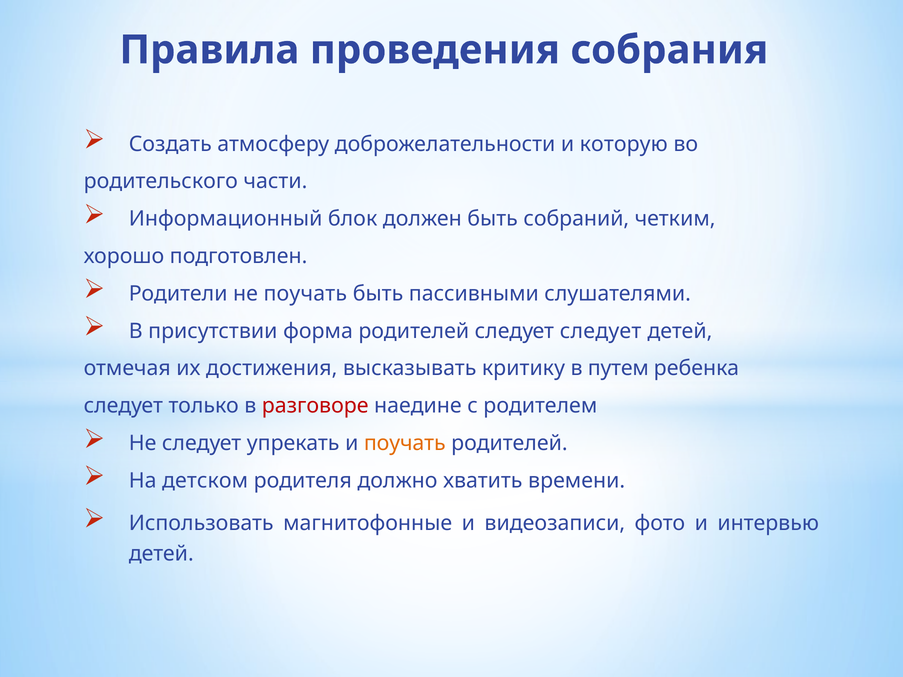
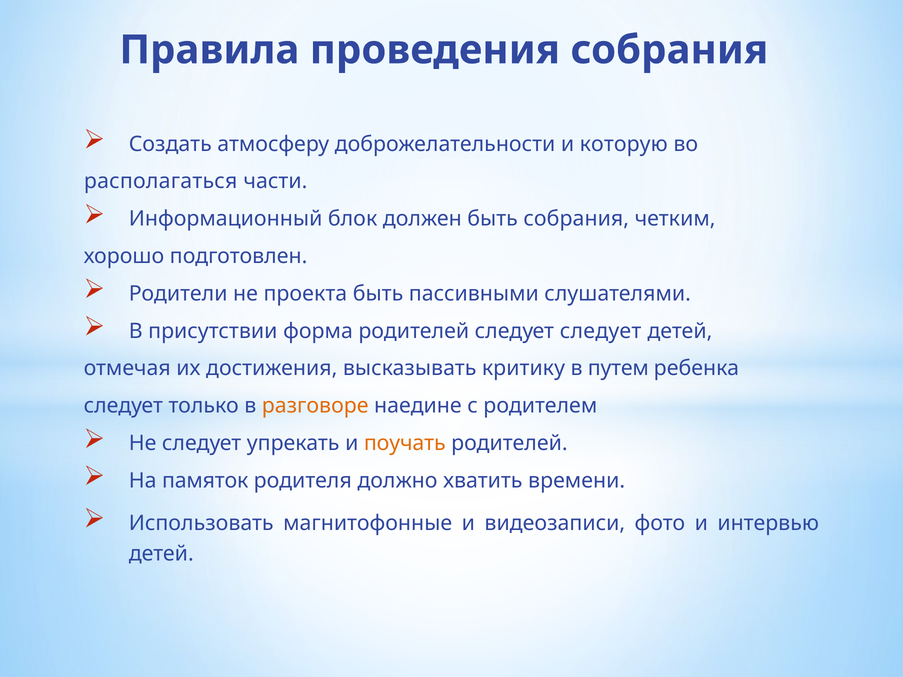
родительского: родительского -> располагаться (161, 181)
быть собраний: собраний -> собрания (576, 219)
не поучать: поучать -> проекта (305, 294)
разговоре colour: red -> orange (315, 406)
детском: детском -> памяток (205, 481)
